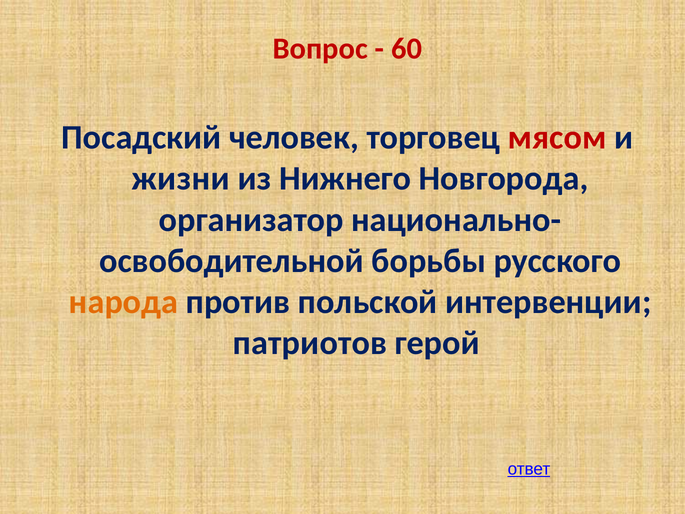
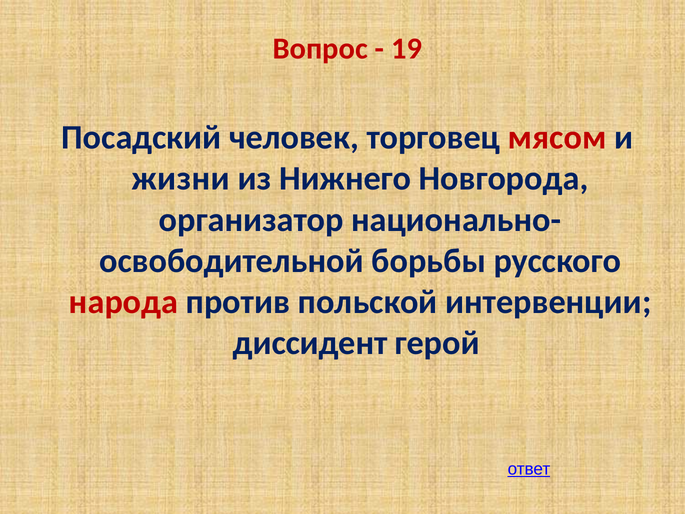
60: 60 -> 19 (407, 49)
народа colour: orange -> red (124, 302)
патриотов: патриотов -> диссидент (310, 343)
